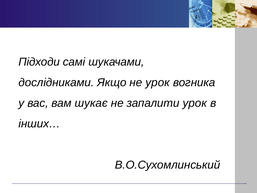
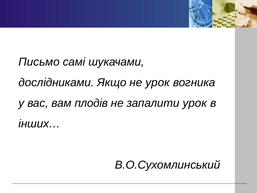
Підходи: Підходи -> Письмо (39, 62)
шукає: шукає -> плодів (91, 103)
